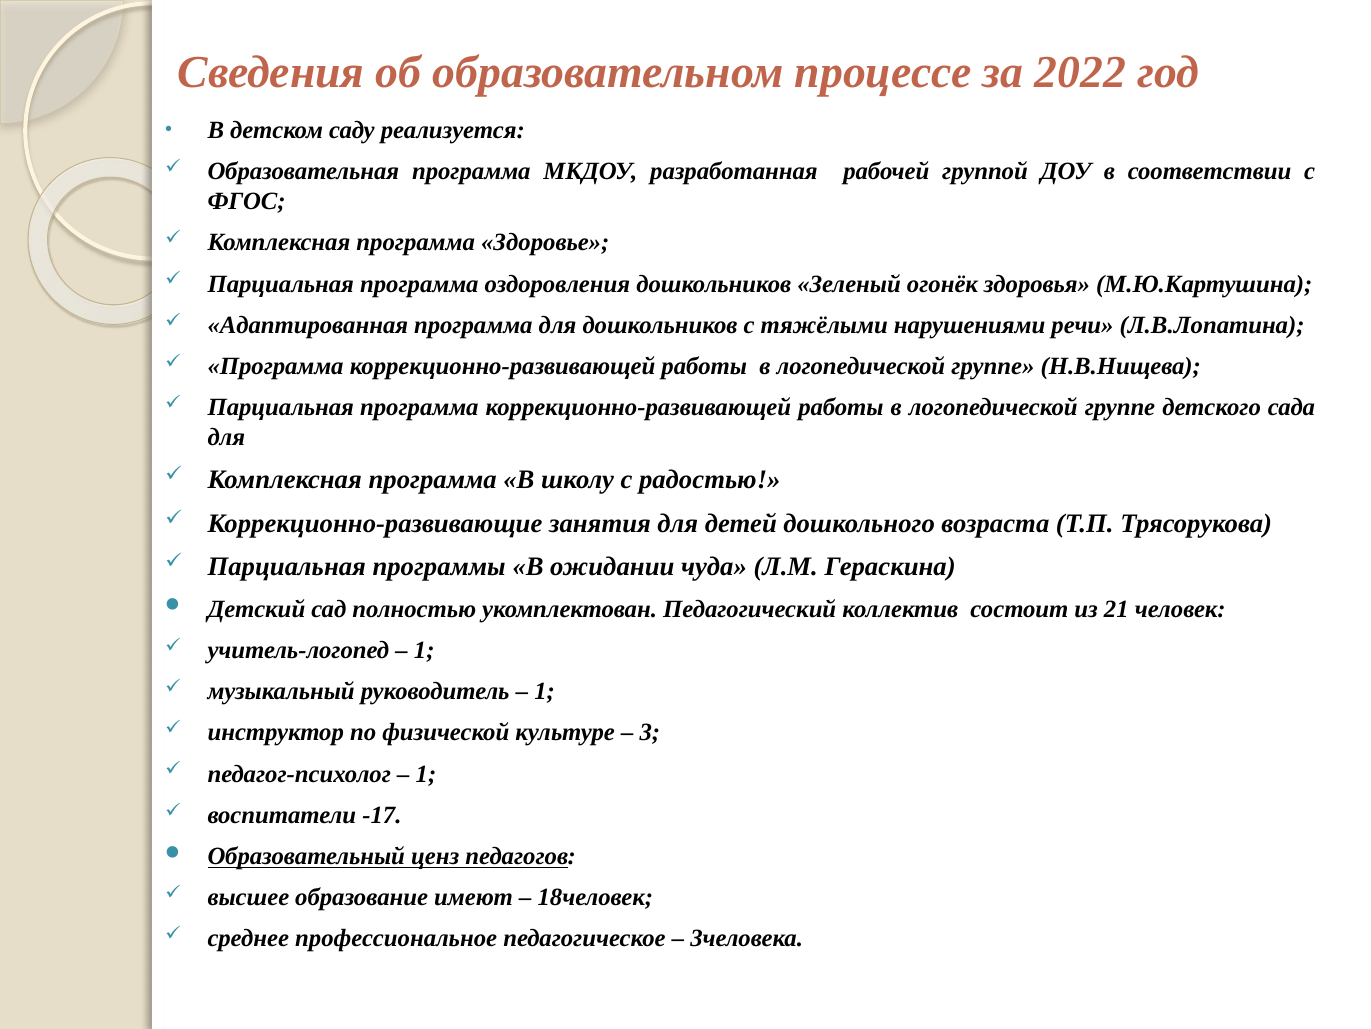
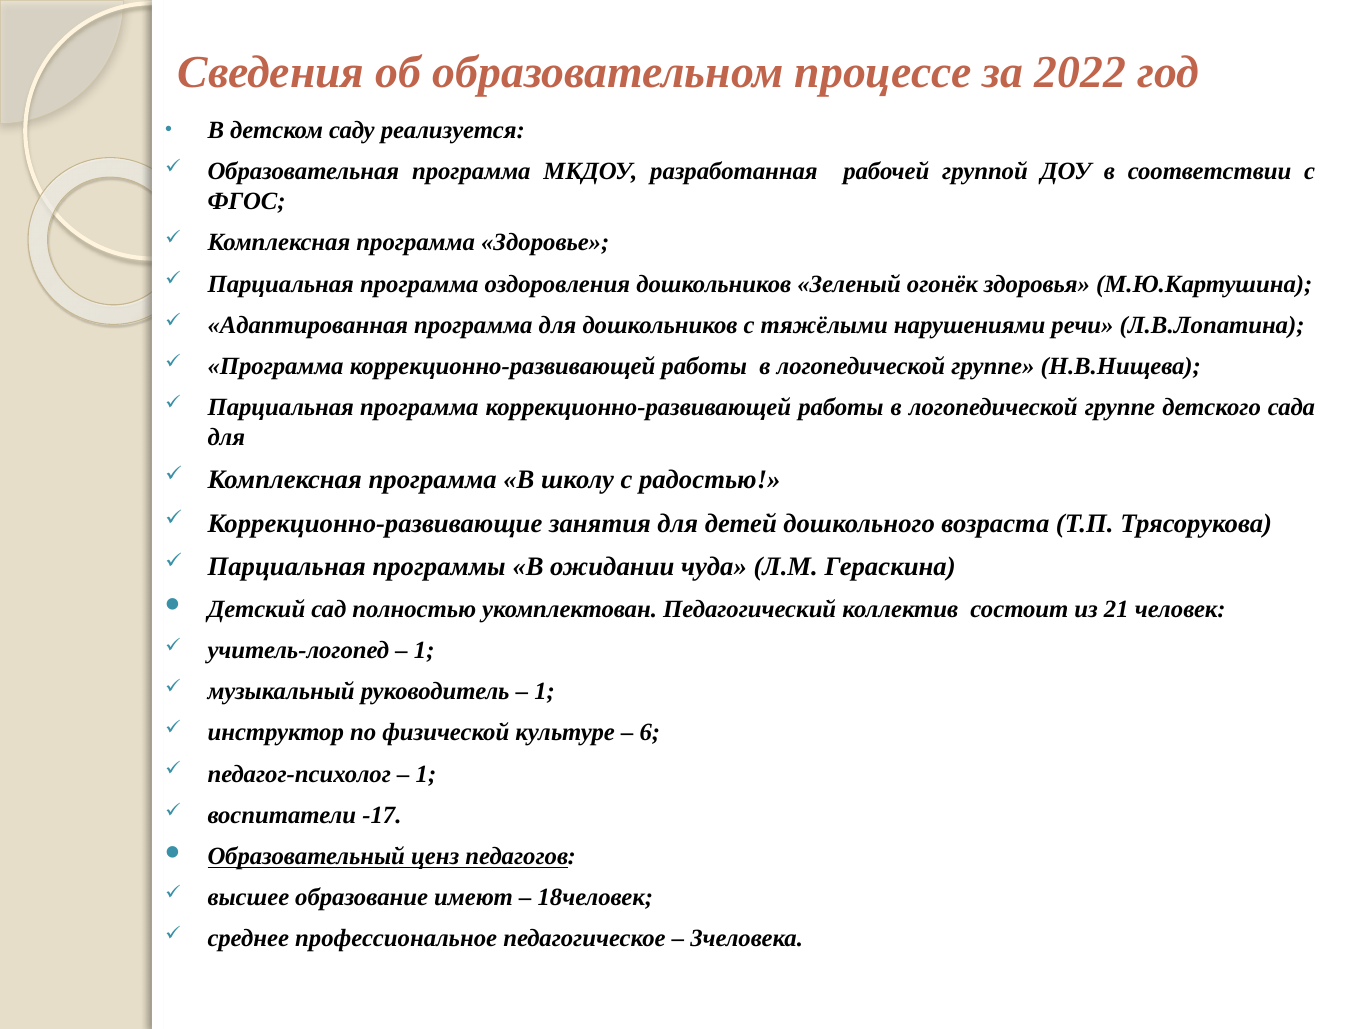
3: 3 -> 6 (650, 732)
